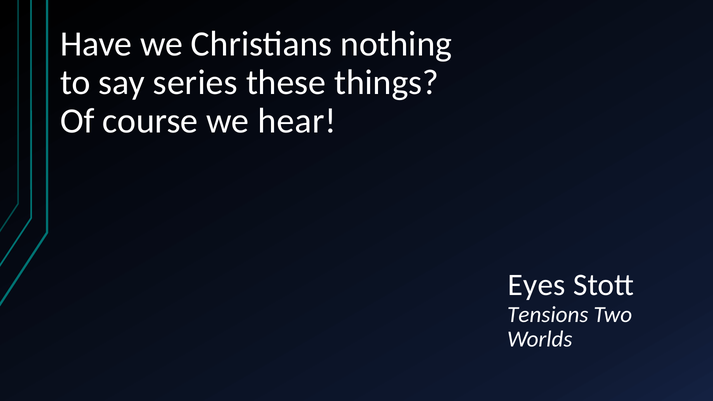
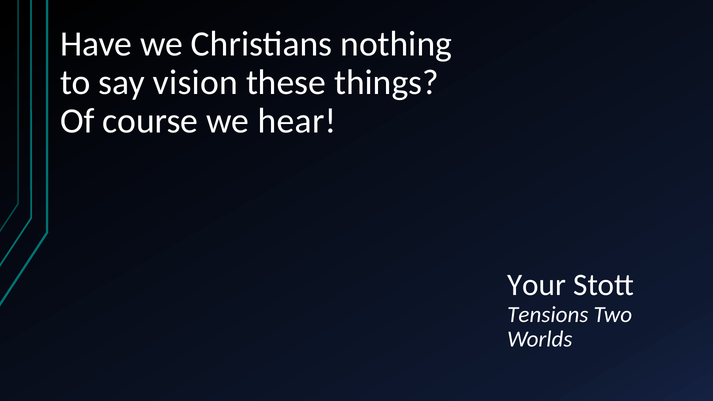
series: series -> vision (195, 82)
Eyes: Eyes -> Your (537, 285)
